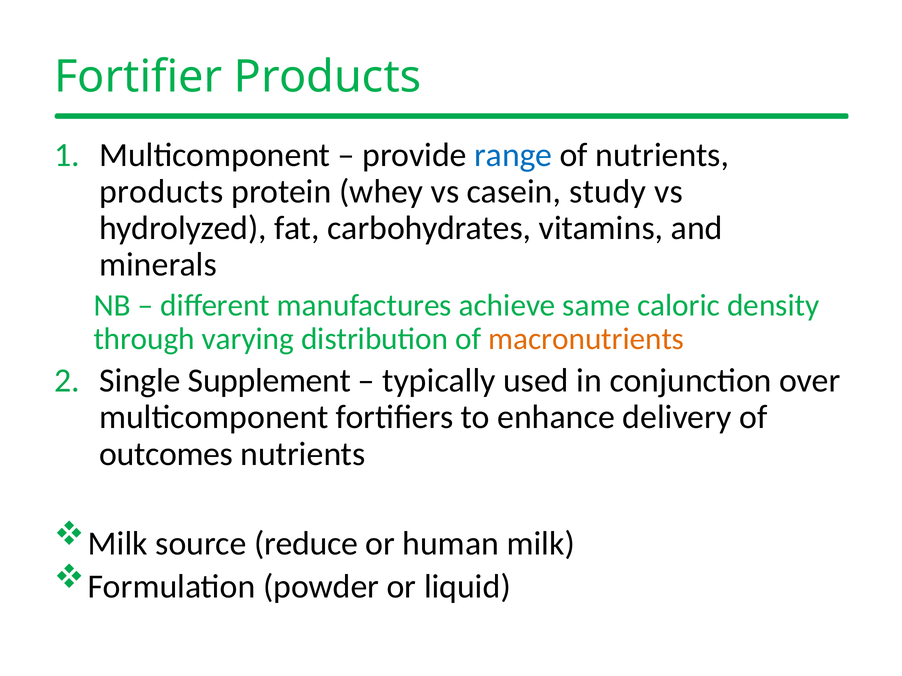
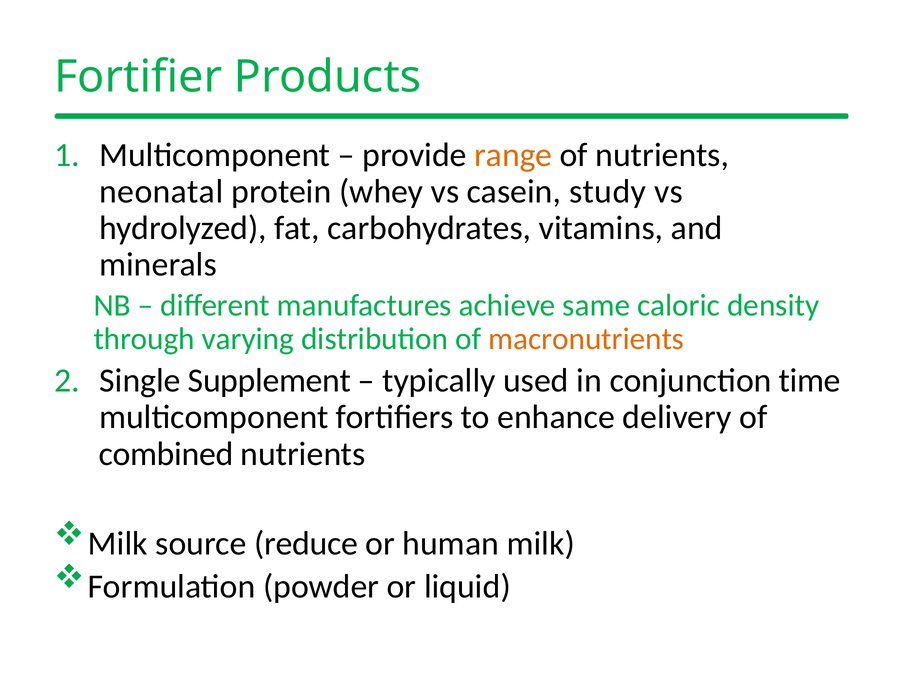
range colour: blue -> orange (513, 155)
products: products -> neonatal (161, 192)
over: over -> time (810, 381)
outcomes: outcomes -> combined (166, 454)
